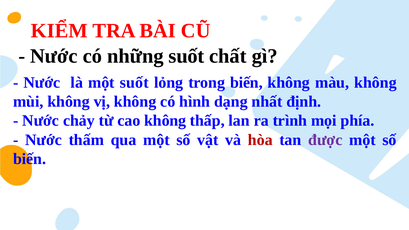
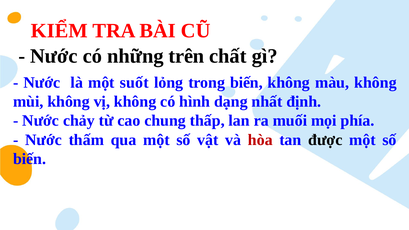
những suốt: suốt -> trên (186, 56)
cao không: không -> chung (165, 121)
trình: trình -> muối (290, 121)
được colour: purple -> black (325, 140)
